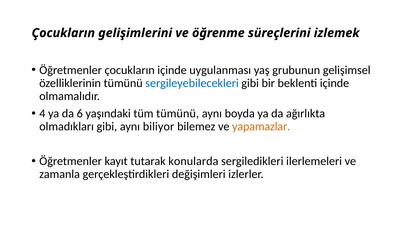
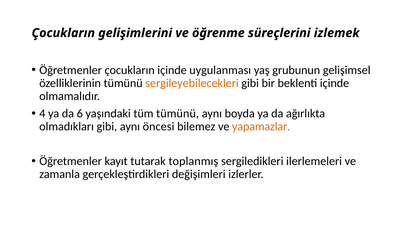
sergileyebilecekleri colour: blue -> orange (192, 83)
biliyor: biliyor -> öncesi (159, 126)
konularda: konularda -> toplanmış (193, 161)
